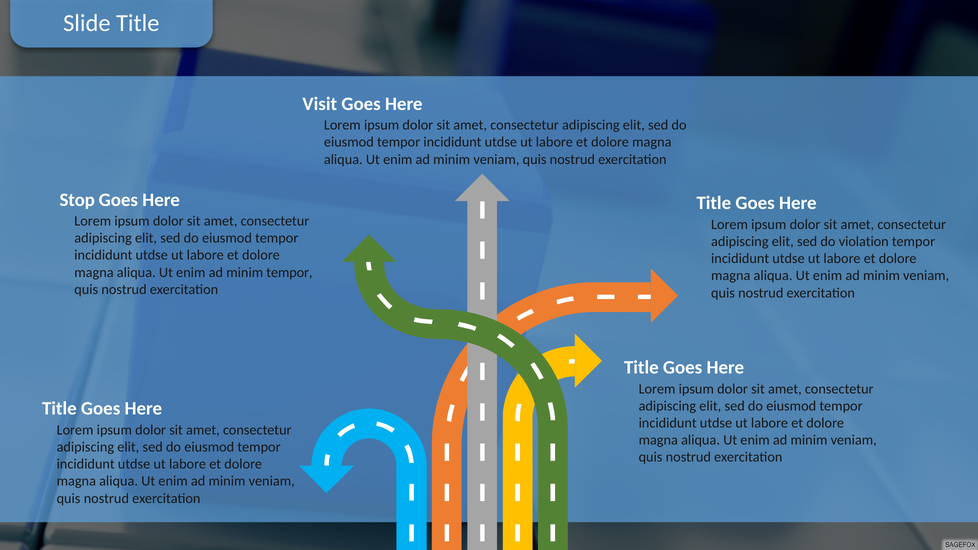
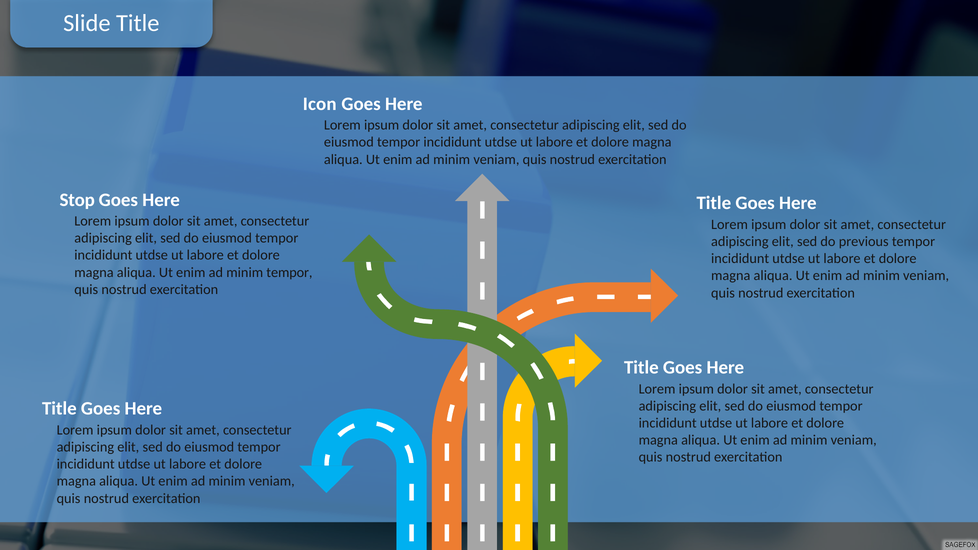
Visit: Visit -> Icon (320, 104)
violation: violation -> previous (864, 242)
